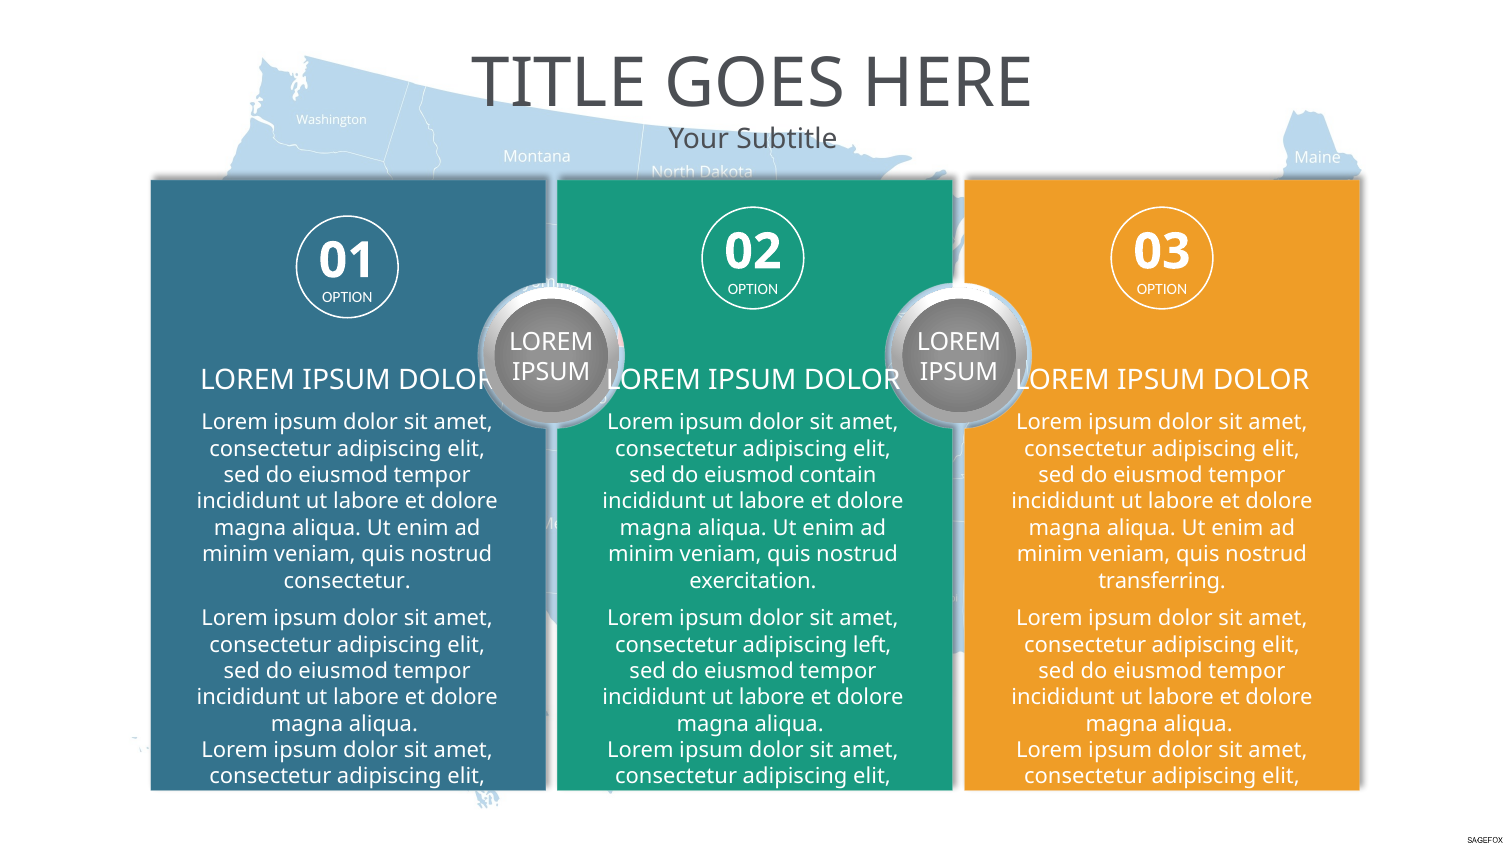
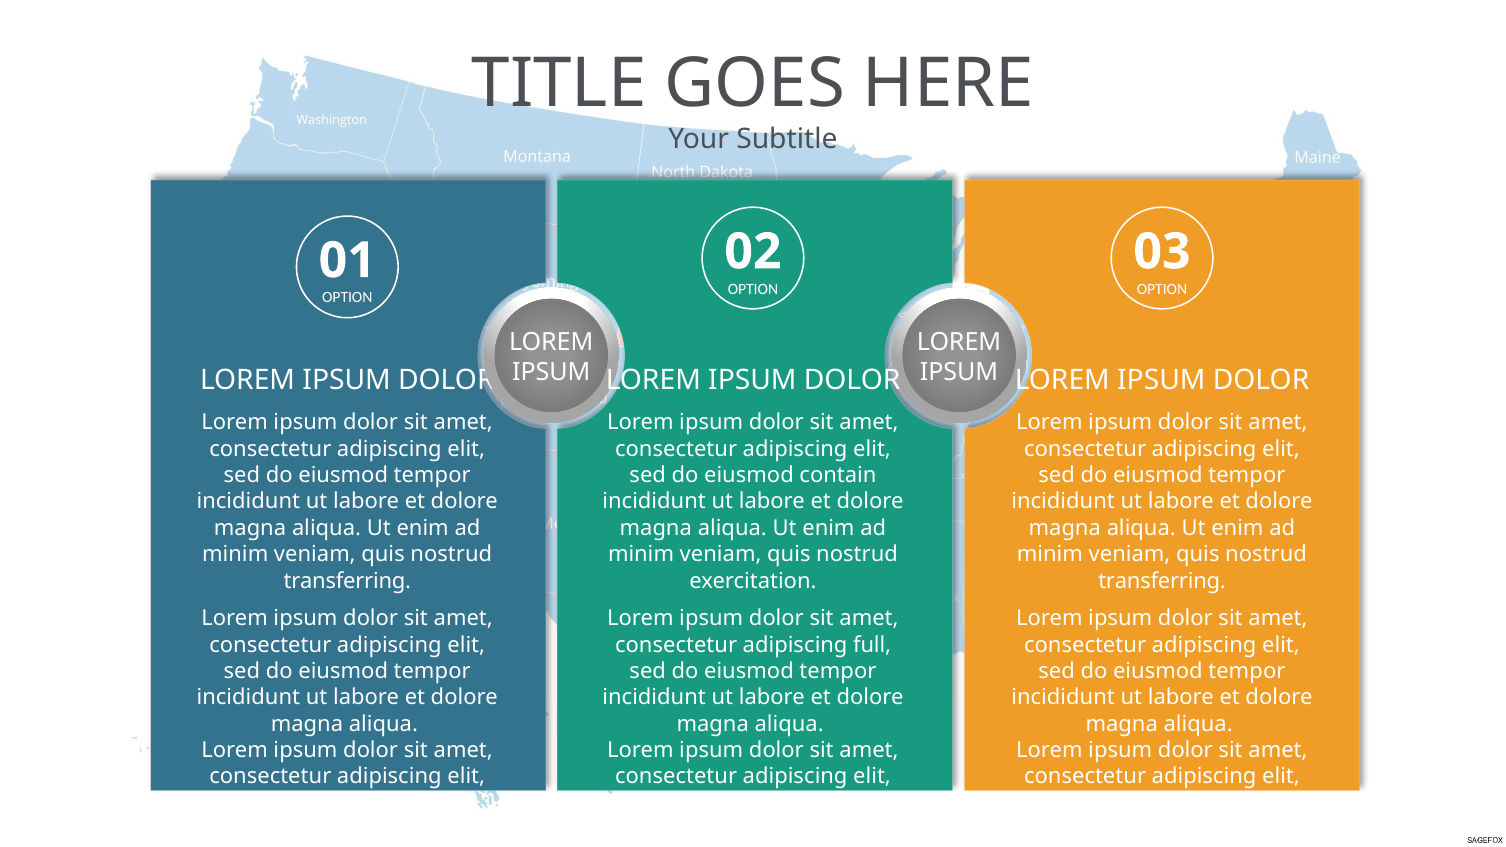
consectetur: consectetur -> transferring (347, 581)
left: left -> full (872, 645)
